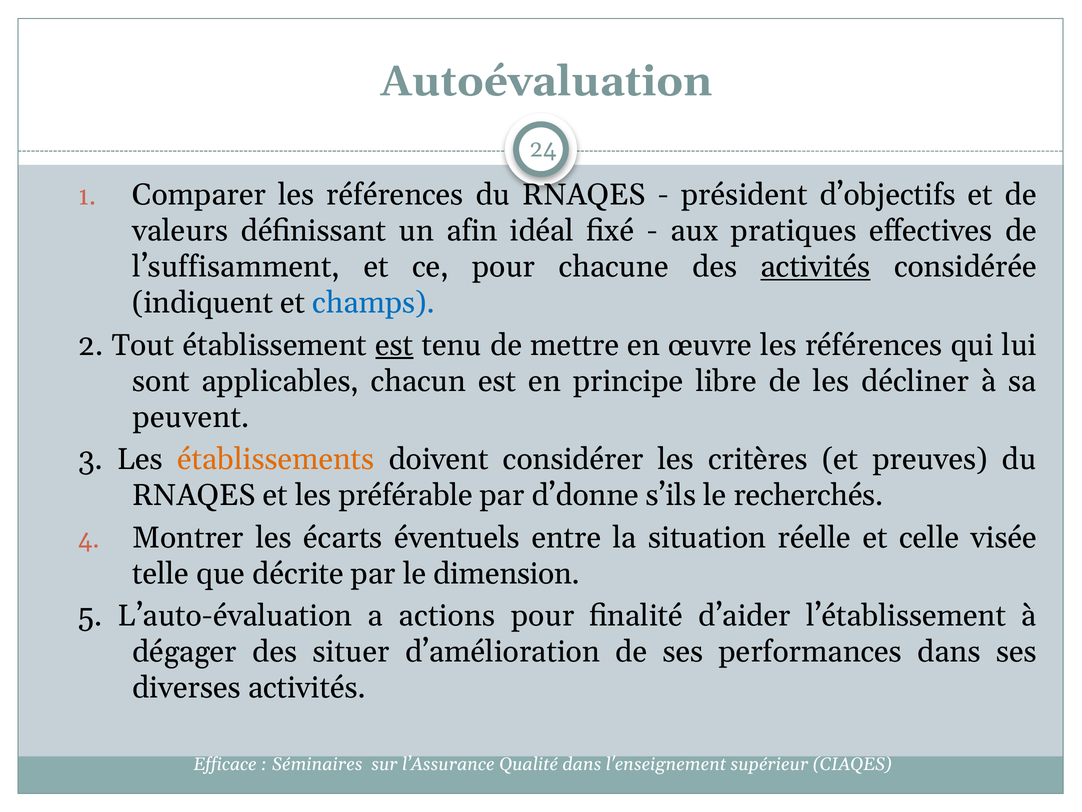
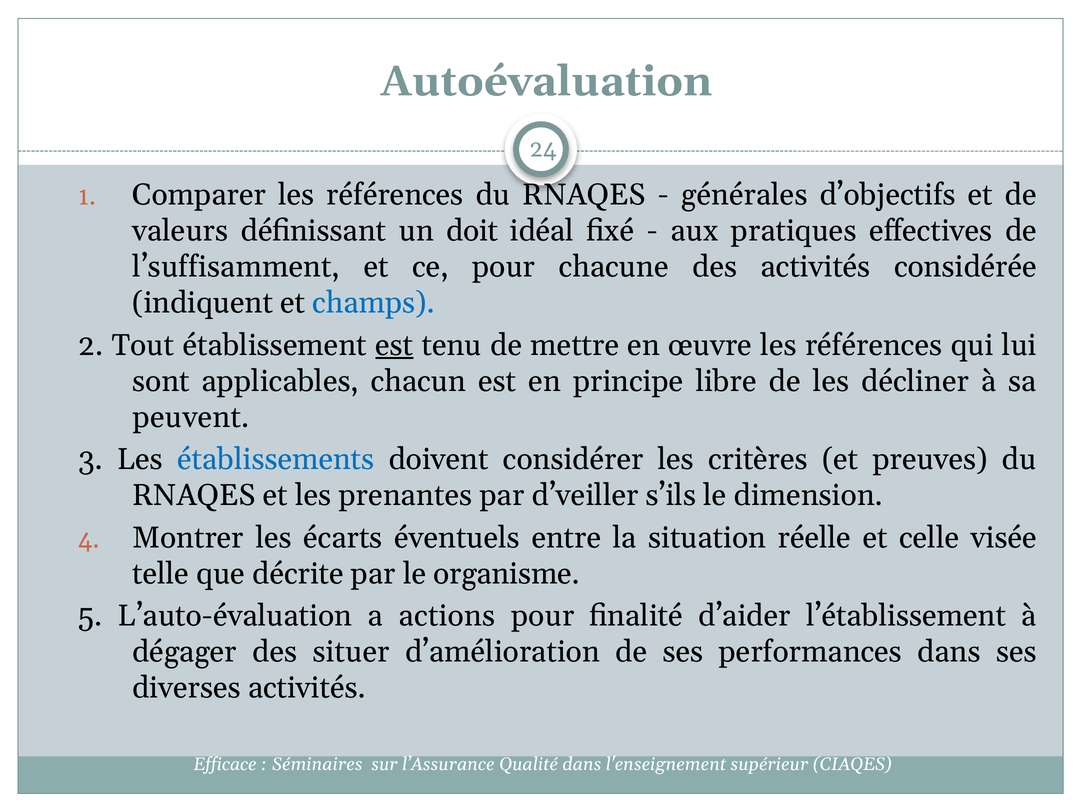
président: président -> générales (744, 195)
afin: afin -> doit (472, 231)
activités underline: present -> none (816, 267)
établissements colour: orange -> blue (276, 459)
préférable: préférable -> prenantes (405, 495)
d’donne: d’donne -> d’veiller (585, 495)
recherchés: recherchés -> dimension (808, 495)
dimension: dimension -> organisme (507, 573)
